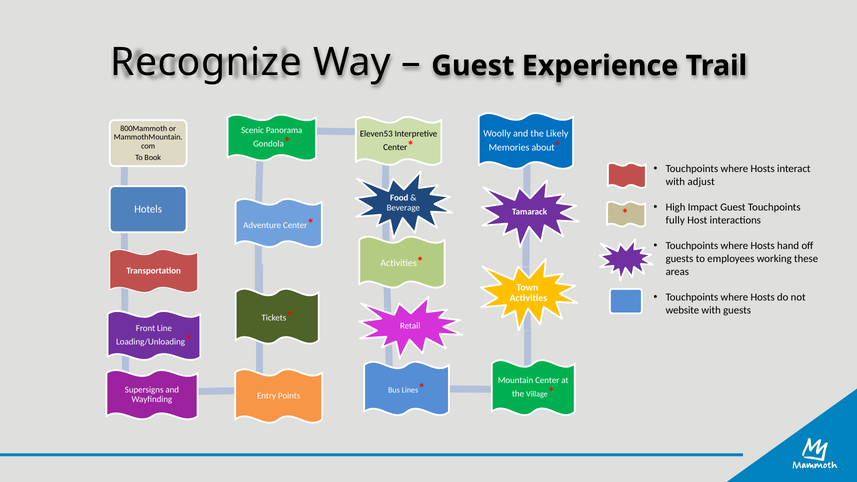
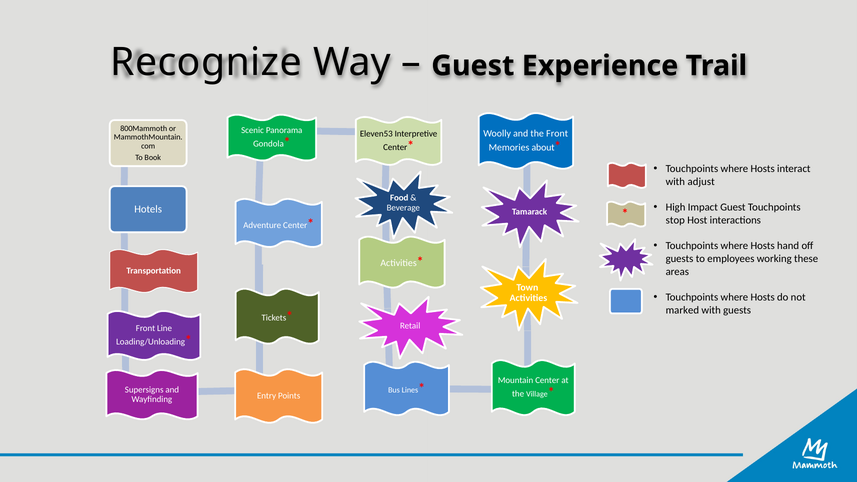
the Likely: Likely -> Front (557, 134)
fully: fully -> stop (675, 220)
website: website -> marked (682, 310)
